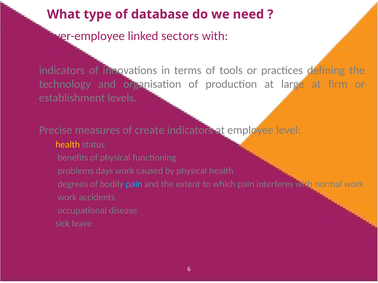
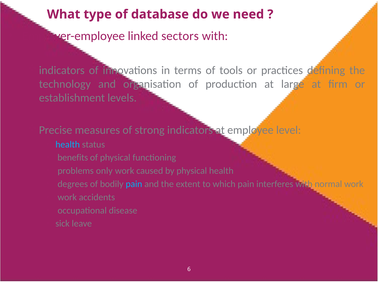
create: create -> strong (150, 130)
health colour: yellow -> light blue (68, 145)
days: days -> only (104, 171)
